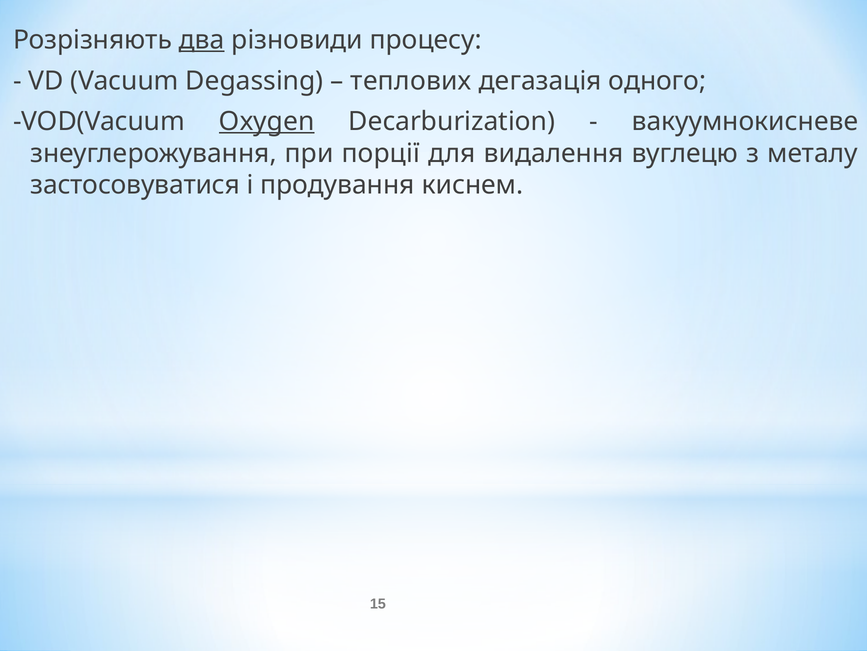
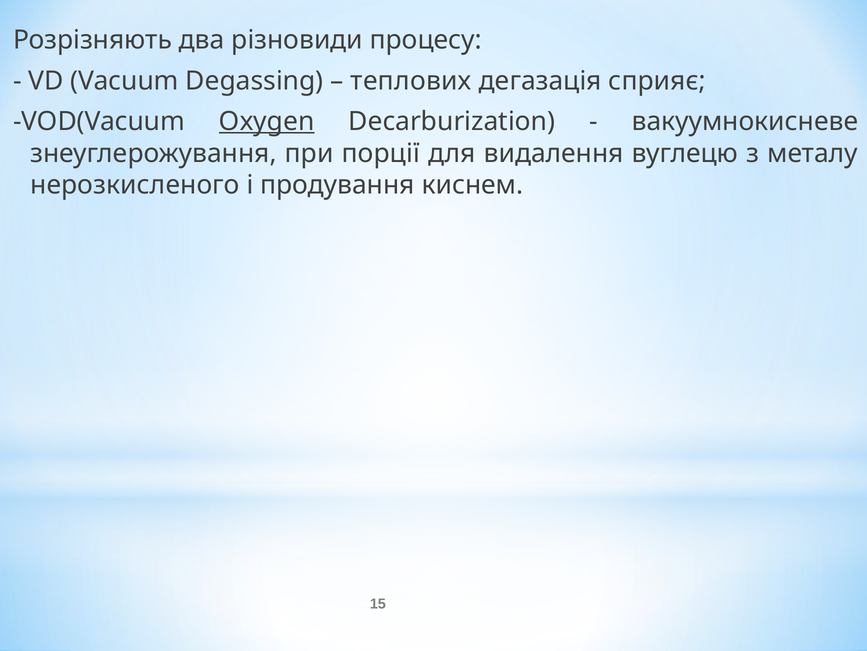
два underline: present -> none (202, 40)
одного: одного -> сприяє (657, 81)
застосовуватися: застосовуватися -> нерозкисленого (135, 185)
